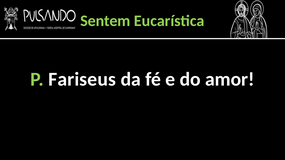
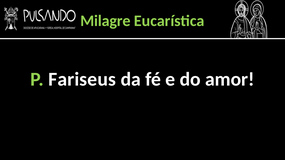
Sentem: Sentem -> Milagre (105, 21)
